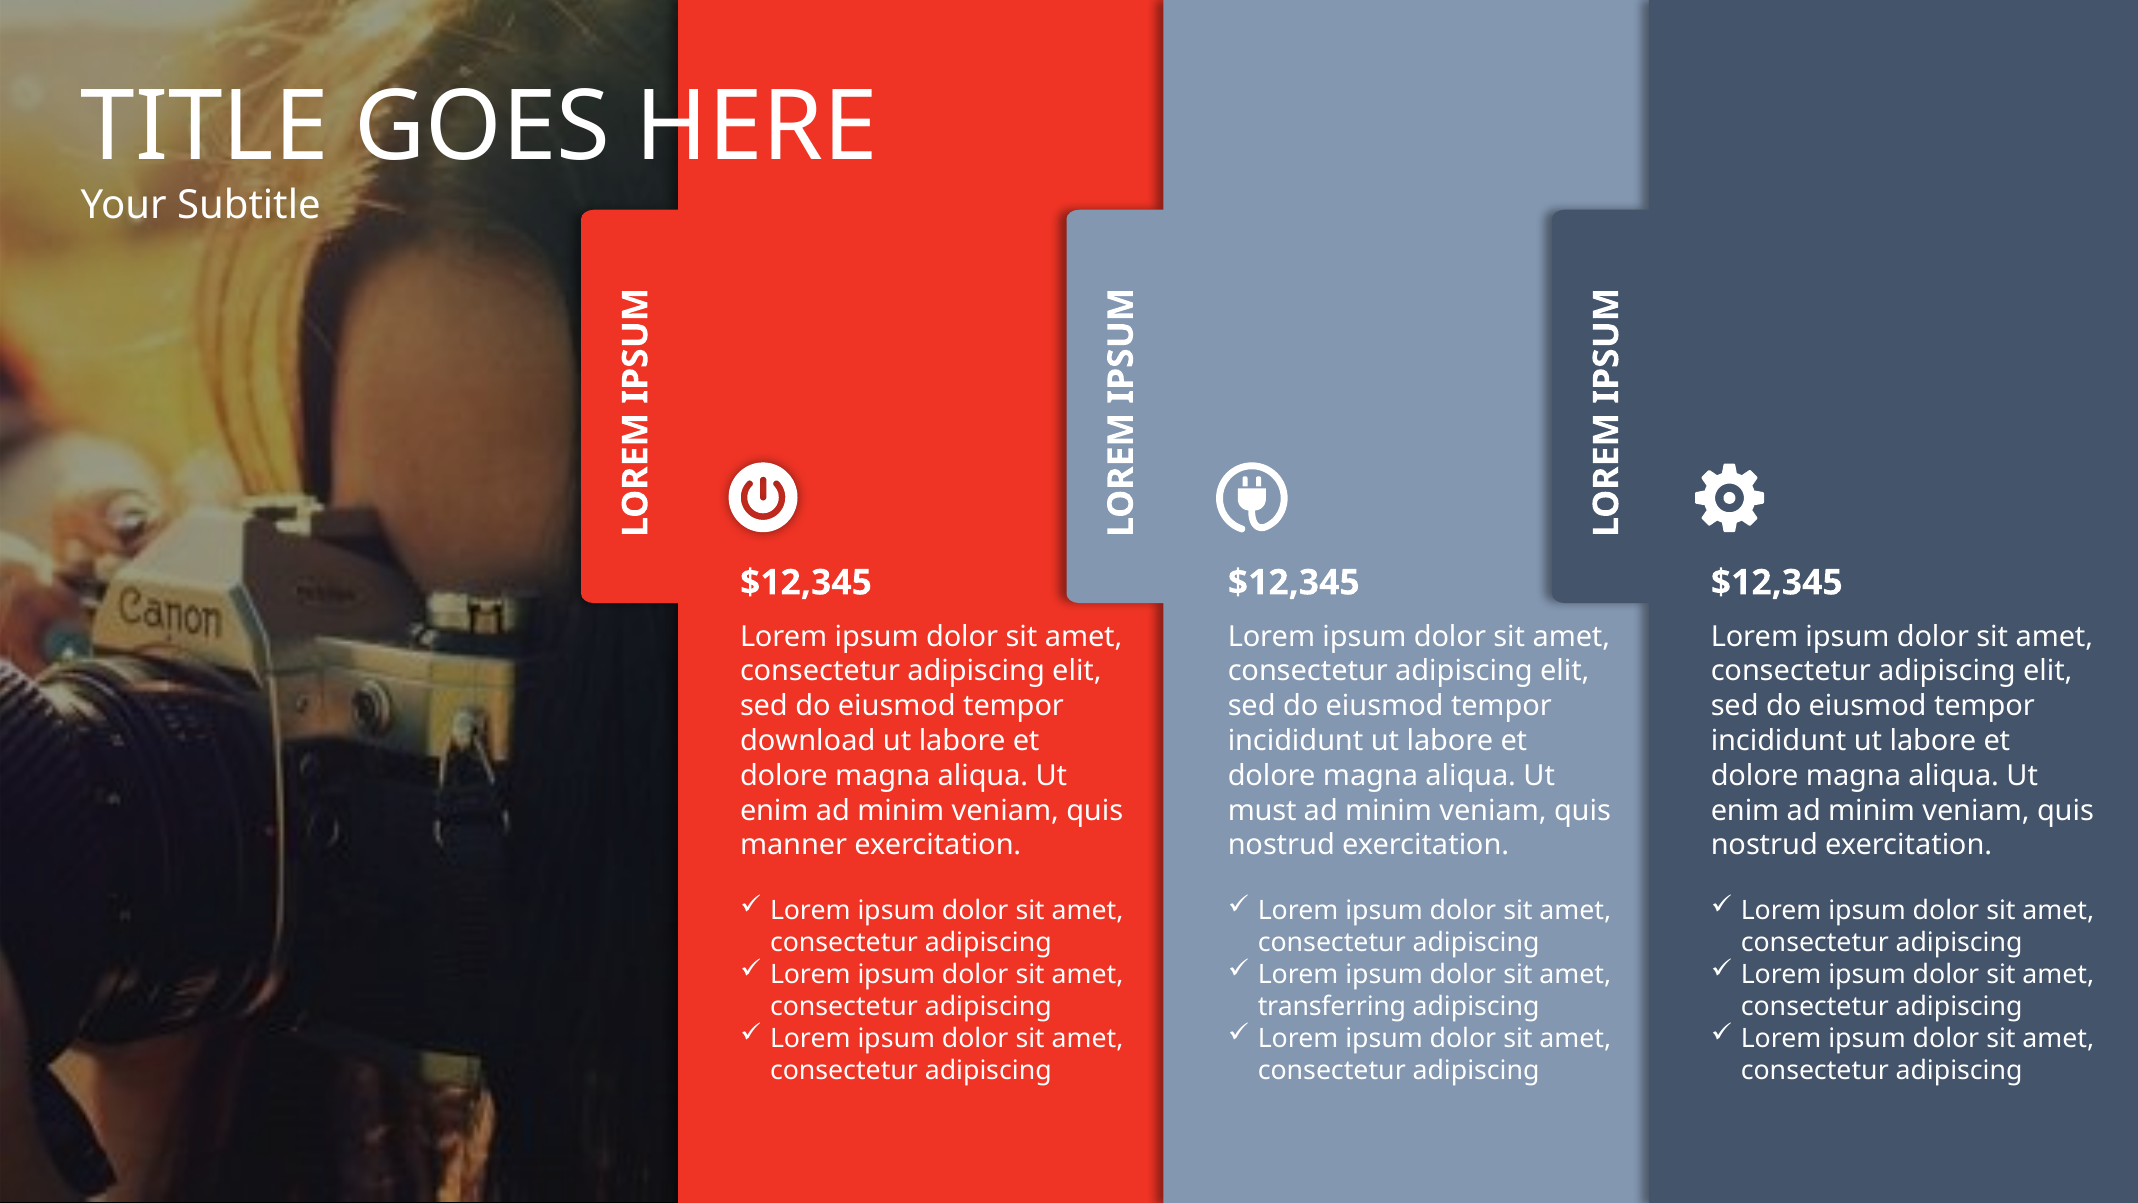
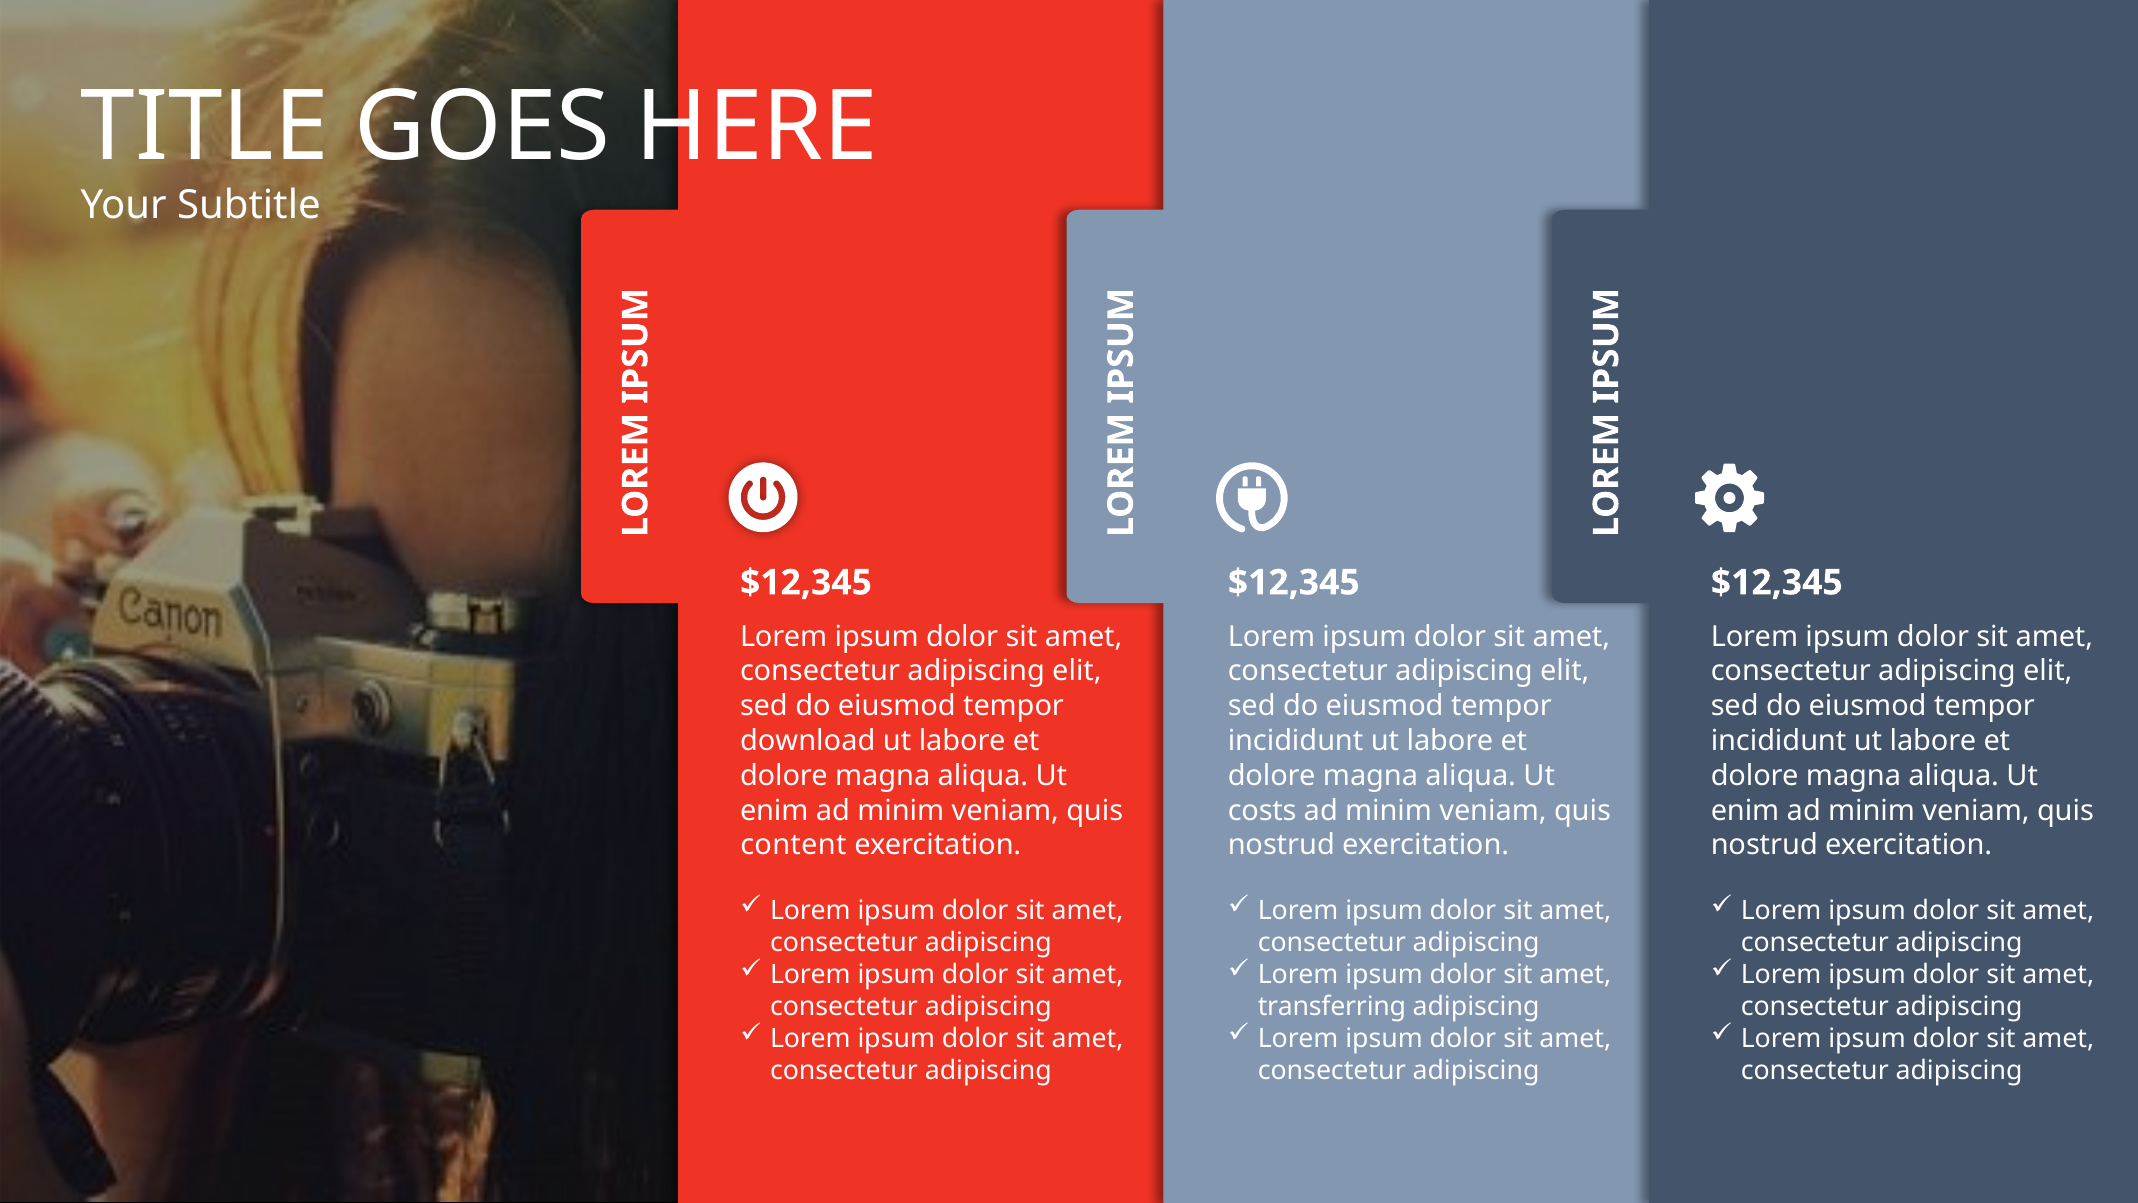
must: must -> costs (1262, 810)
manner: manner -> content (793, 845)
